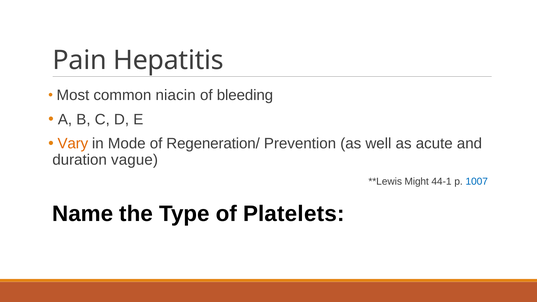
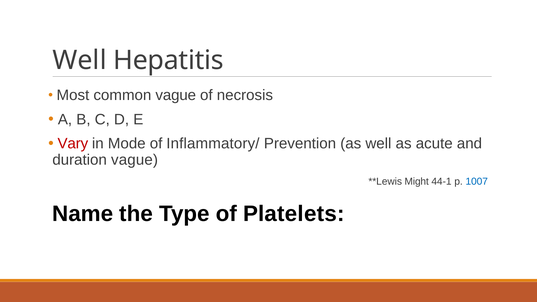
Pain: Pain -> Well (79, 60)
common niacin: niacin -> vague (176, 95)
bleeding: bleeding -> necrosis (245, 95)
Vary colour: orange -> red (73, 144)
Regeneration/: Regeneration/ -> Inflammatory/ (213, 144)
